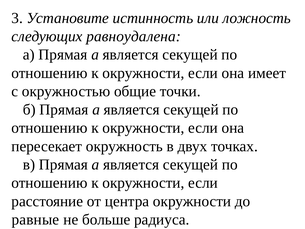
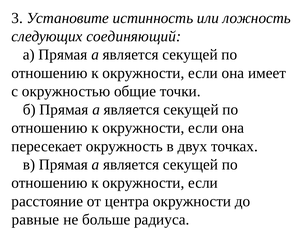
равноудалена: равноудалена -> соединяющий (134, 36)
